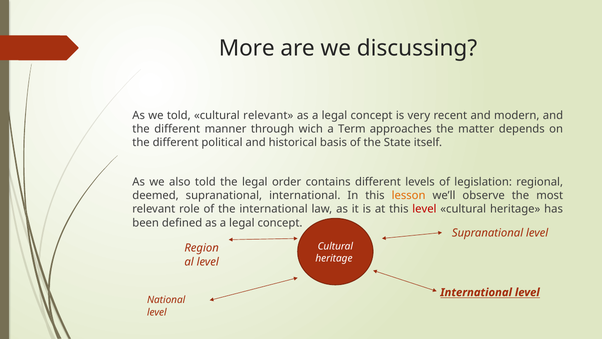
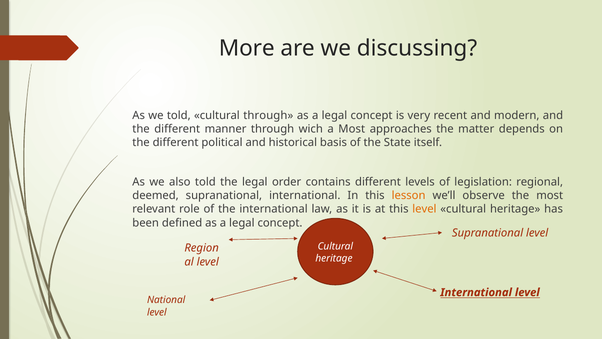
cultural relevant: relevant -> through (268, 115)
a Term: Term -> Most (352, 129)
level colour: red -> orange (424, 209)
